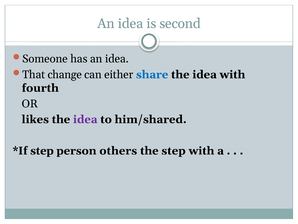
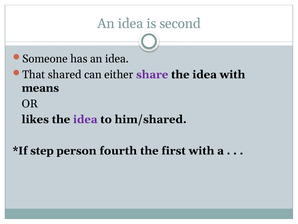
change: change -> shared (65, 74)
share colour: blue -> purple (152, 74)
fourth: fourth -> means (40, 88)
others: others -> fourth (118, 150)
the step: step -> first (174, 150)
